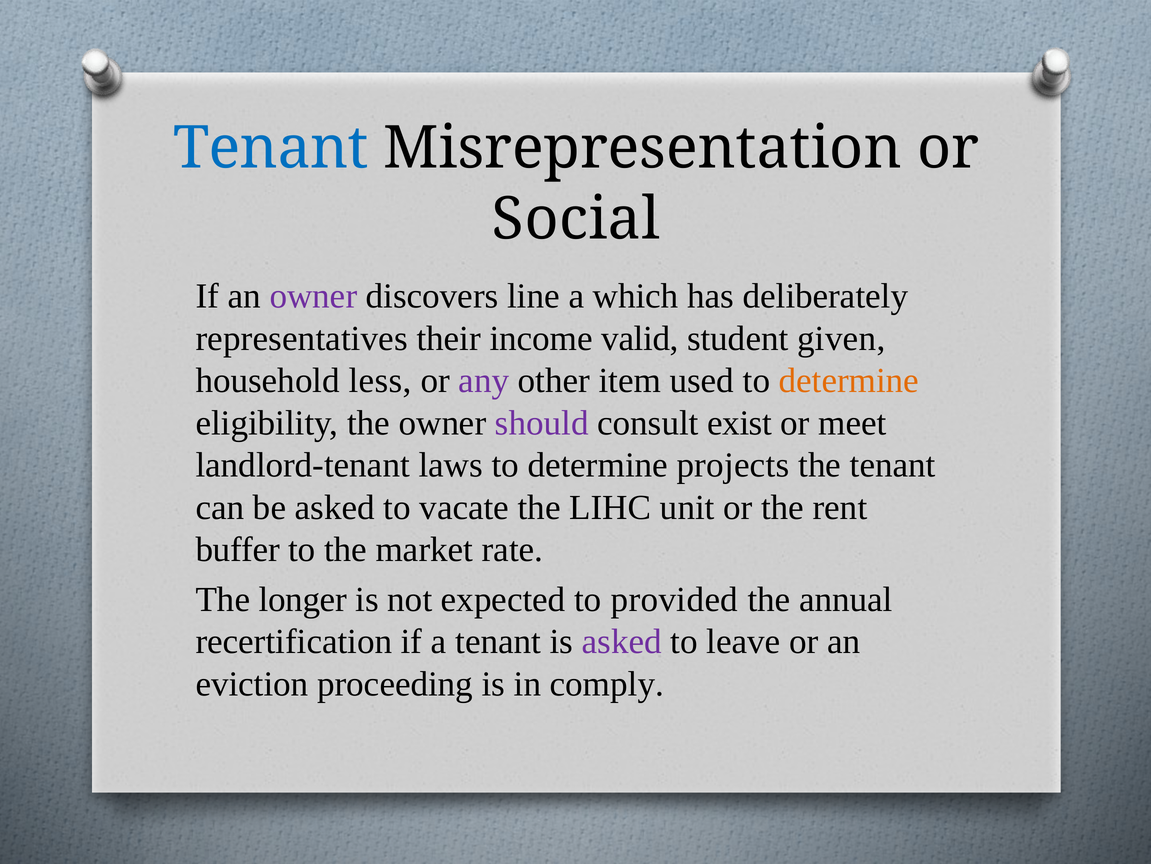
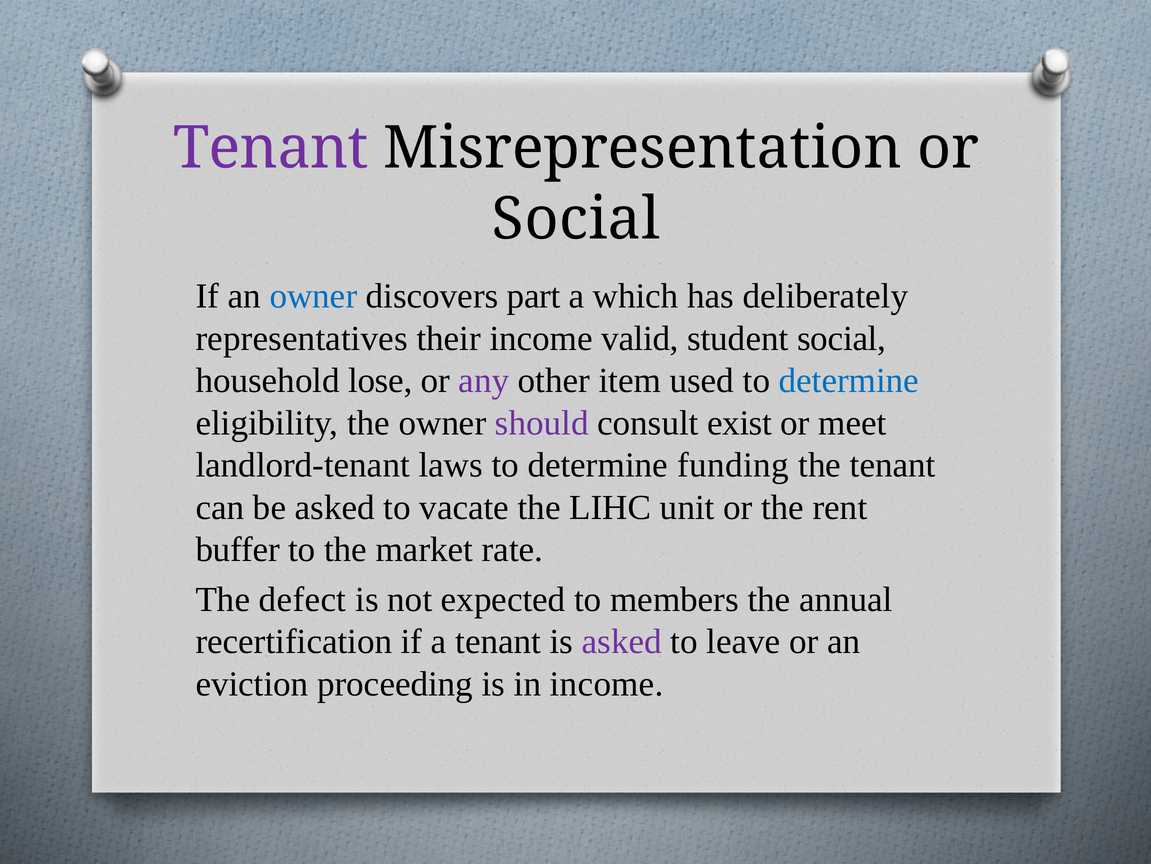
Tenant colour: blue -> purple (271, 148)
owner colour: purple -> blue (313, 296)
line: line -> part (534, 296)
student given: given -> social (842, 338)
less: less -> lose (380, 380)
determine colour: orange -> blue (849, 380)
projects: projects -> funding (733, 465)
longer: longer -> defect (303, 599)
provided: provided -> members (675, 599)
in comply: comply -> income (607, 683)
